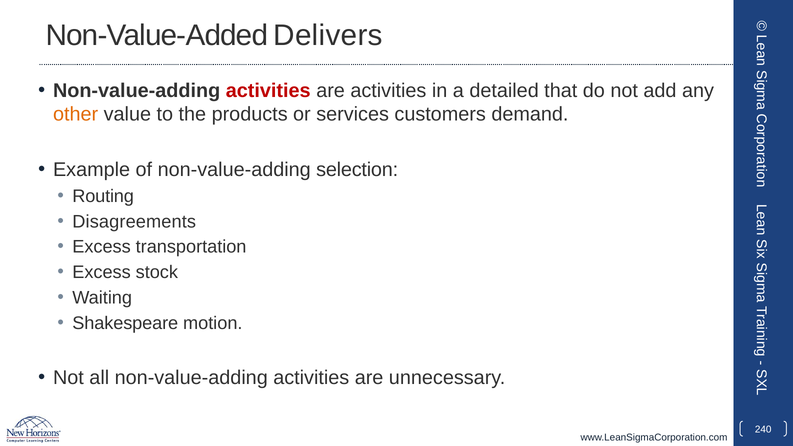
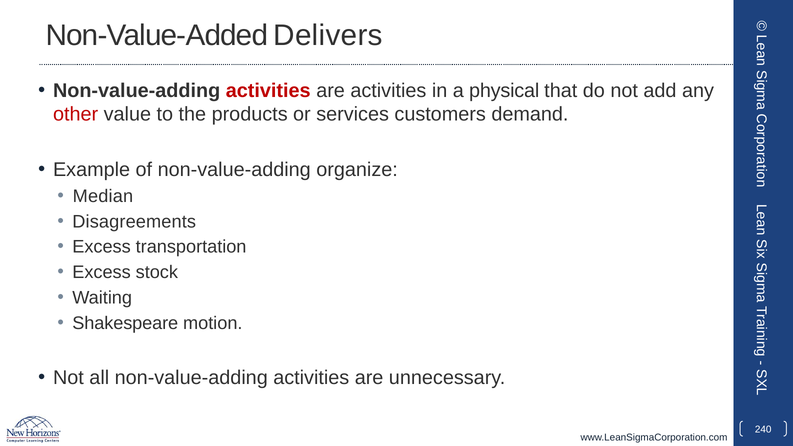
detailed: detailed -> physical (504, 91)
other colour: orange -> red (76, 114)
selection: selection -> organize (357, 170)
Routing: Routing -> Median (103, 196)
